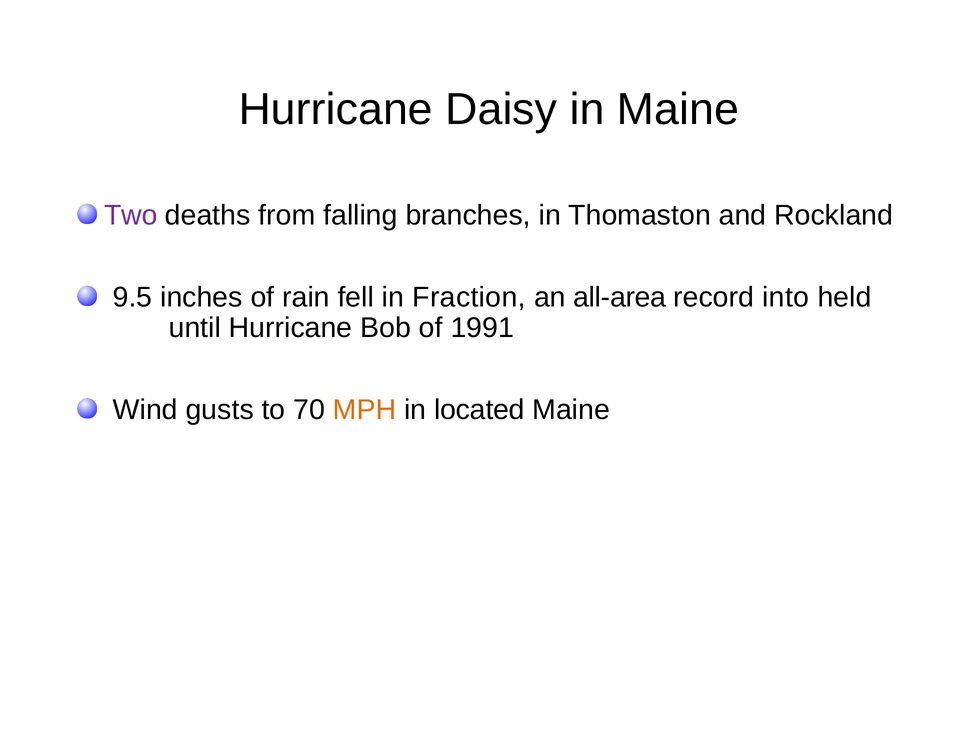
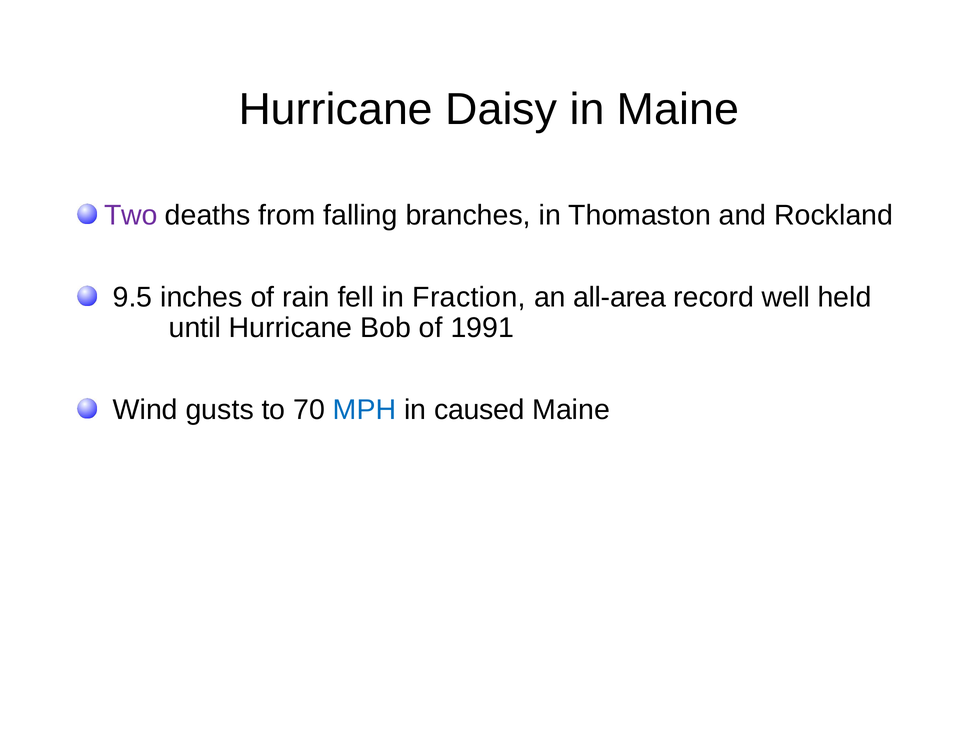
into: into -> well (786, 297)
MPH colour: orange -> blue (365, 410)
located: located -> caused (479, 410)
